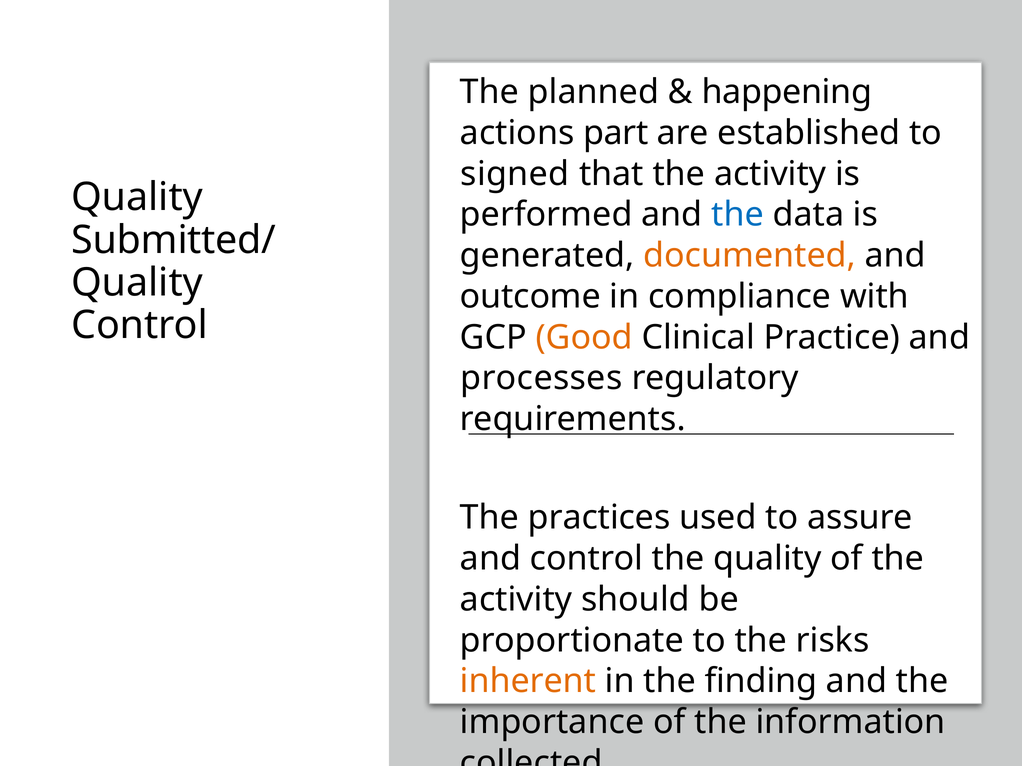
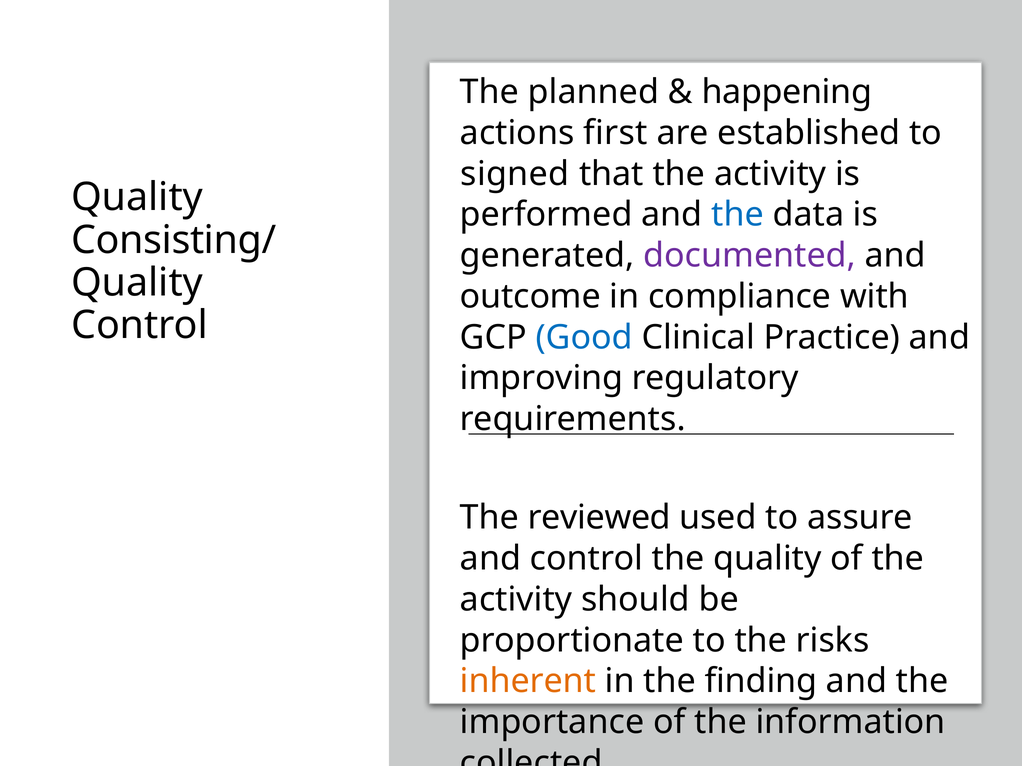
part: part -> first (615, 133)
Submitted/: Submitted/ -> Consisting/ (174, 240)
documented colour: orange -> purple (750, 256)
Good colour: orange -> blue (584, 337)
processes: processes -> improving (542, 378)
practices: practices -> reviewed (599, 518)
